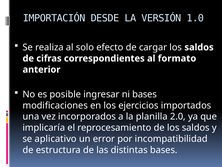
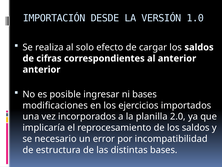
al formato: formato -> anterior (177, 58)
aplicativo: aplicativo -> necesario (56, 138)
